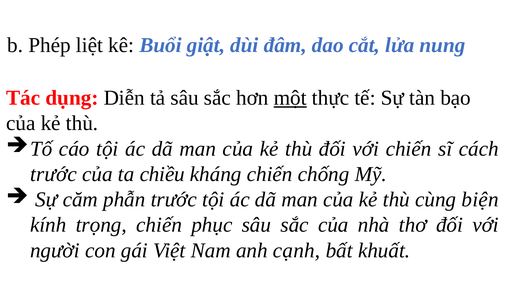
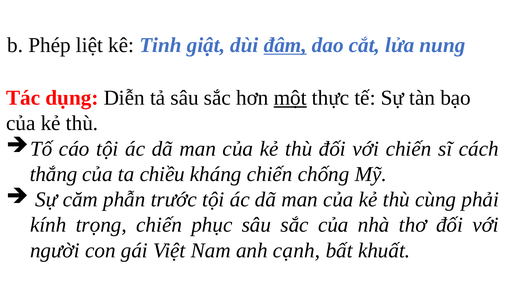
Buổi: Buổi -> Tinh (161, 45)
đâm underline: none -> present (285, 45)
trước: trước -> thắng (54, 174)
biện: biện -> phải (480, 199)
